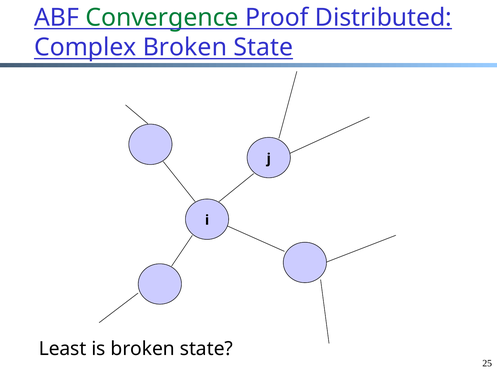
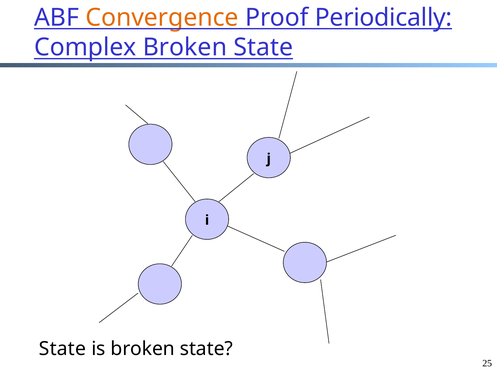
Convergence colour: green -> orange (162, 17)
Distributed: Distributed -> Periodically (384, 17)
Least: Least -> State (62, 349)
